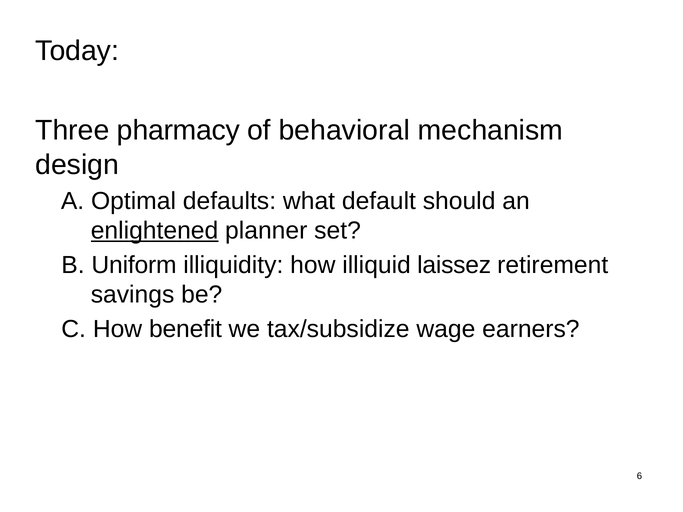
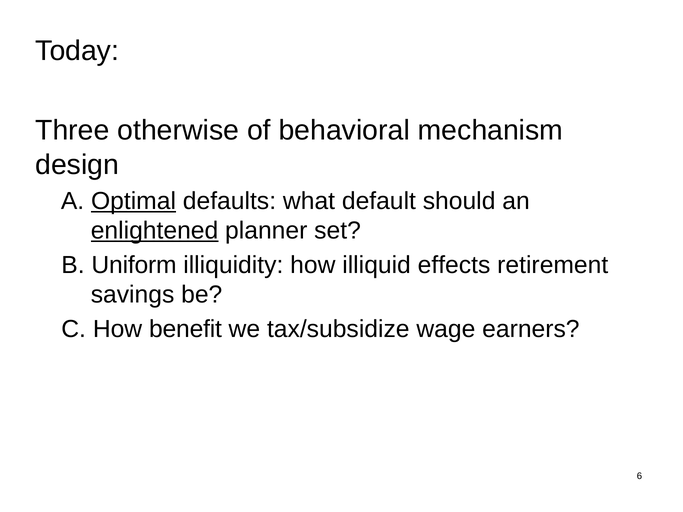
pharmacy: pharmacy -> otherwise (178, 131)
Optimal underline: none -> present (134, 201)
laissez: laissez -> effects (454, 265)
